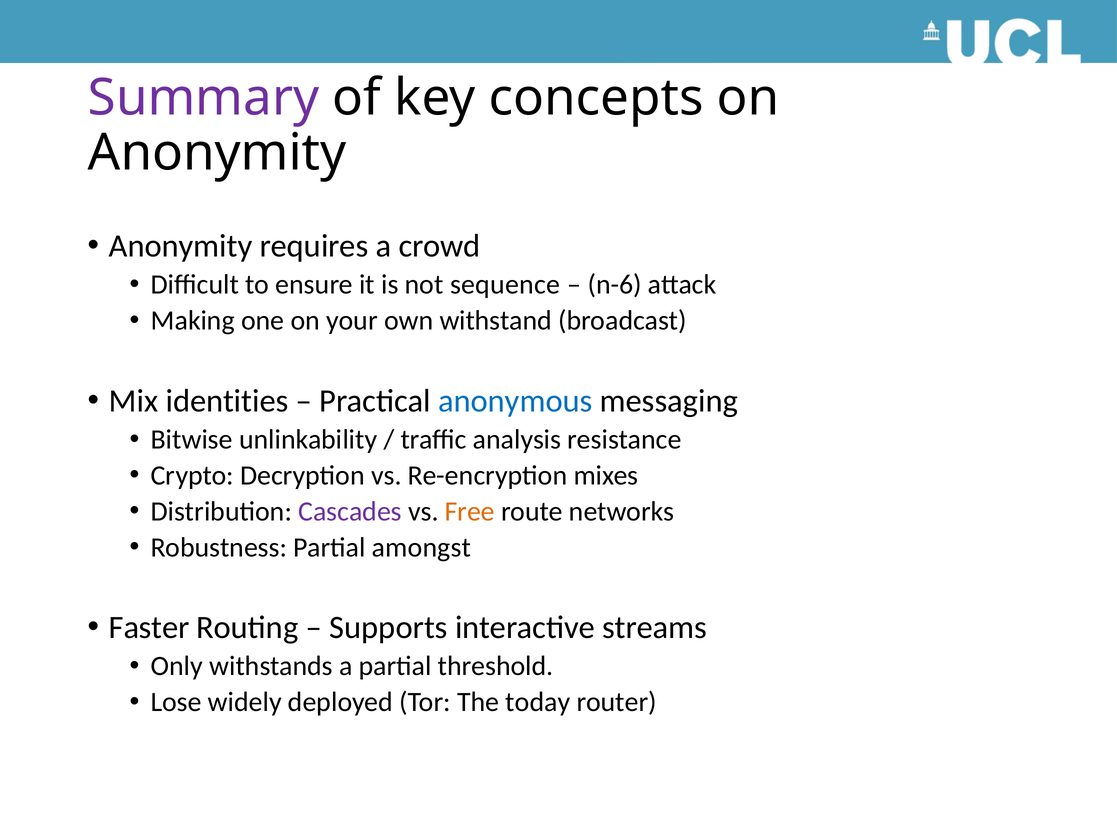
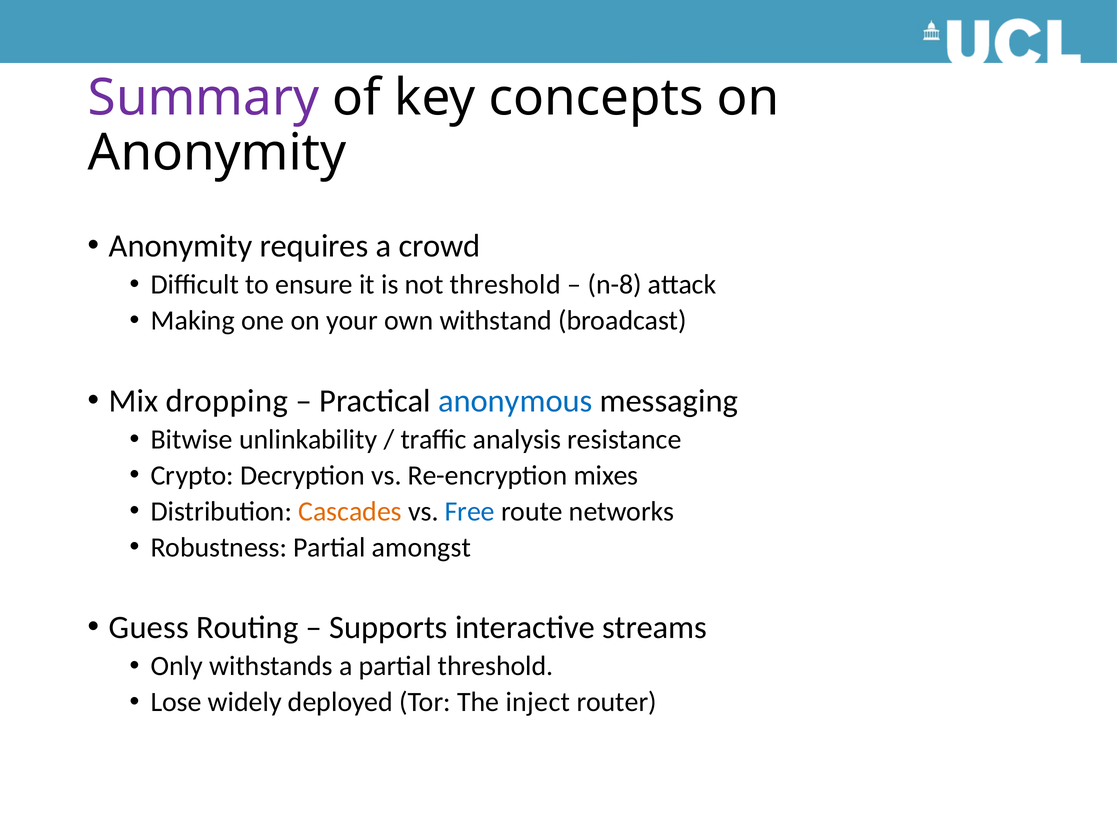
not sequence: sequence -> threshold (505, 285)
n-6: n-6 -> n-8 (615, 285)
identities: identities -> dropping (227, 401)
Cascades colour: purple -> orange (350, 511)
Free colour: orange -> blue (470, 511)
Faster: Faster -> Guess (149, 627)
today: today -> inject (538, 702)
